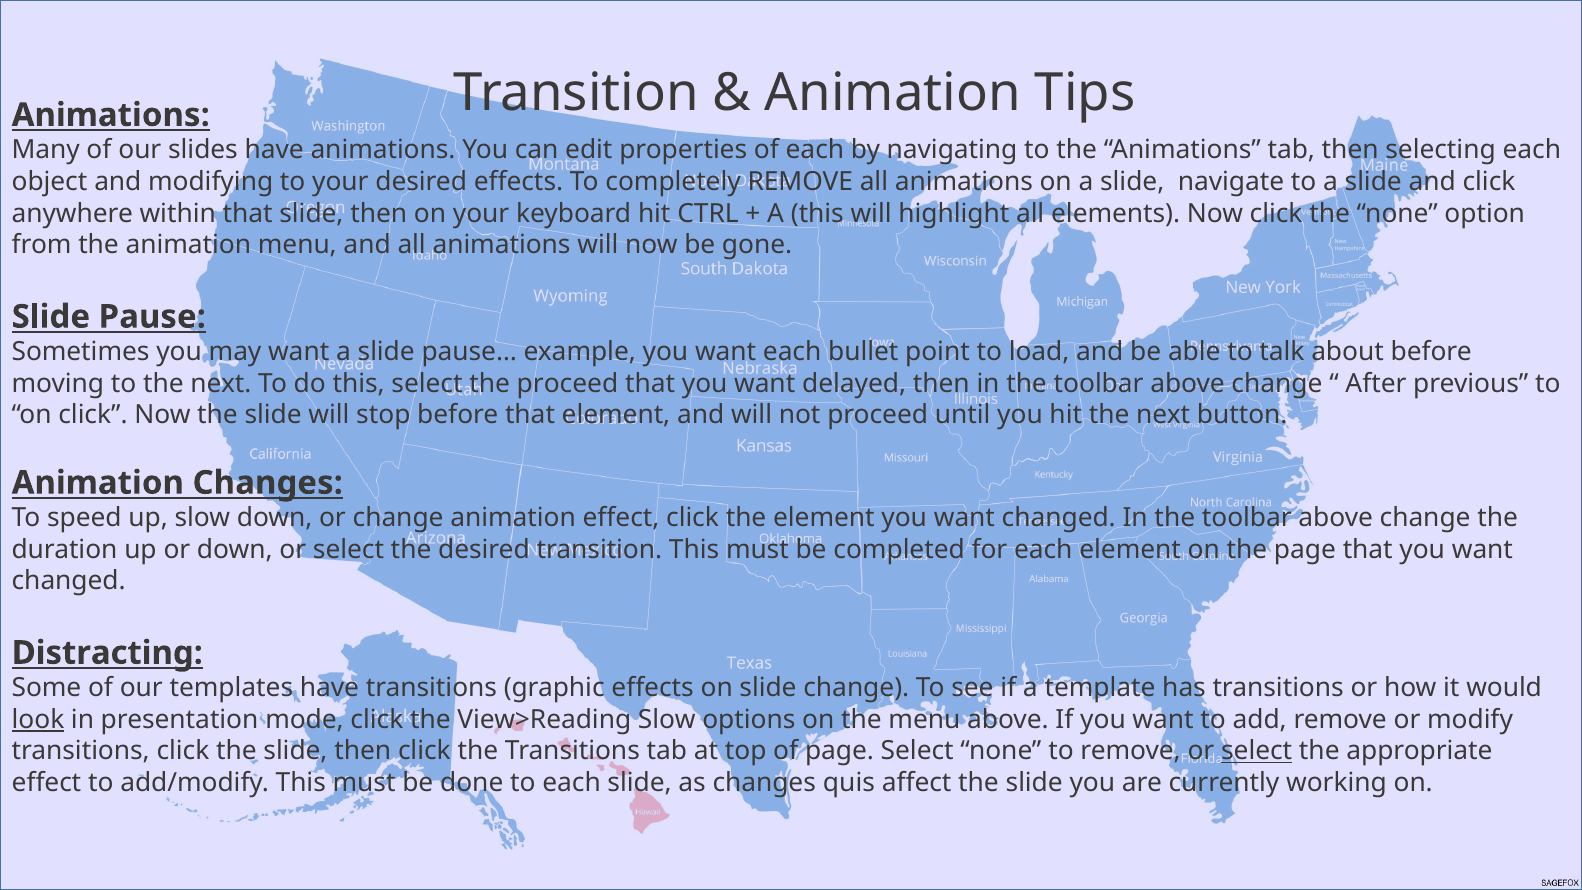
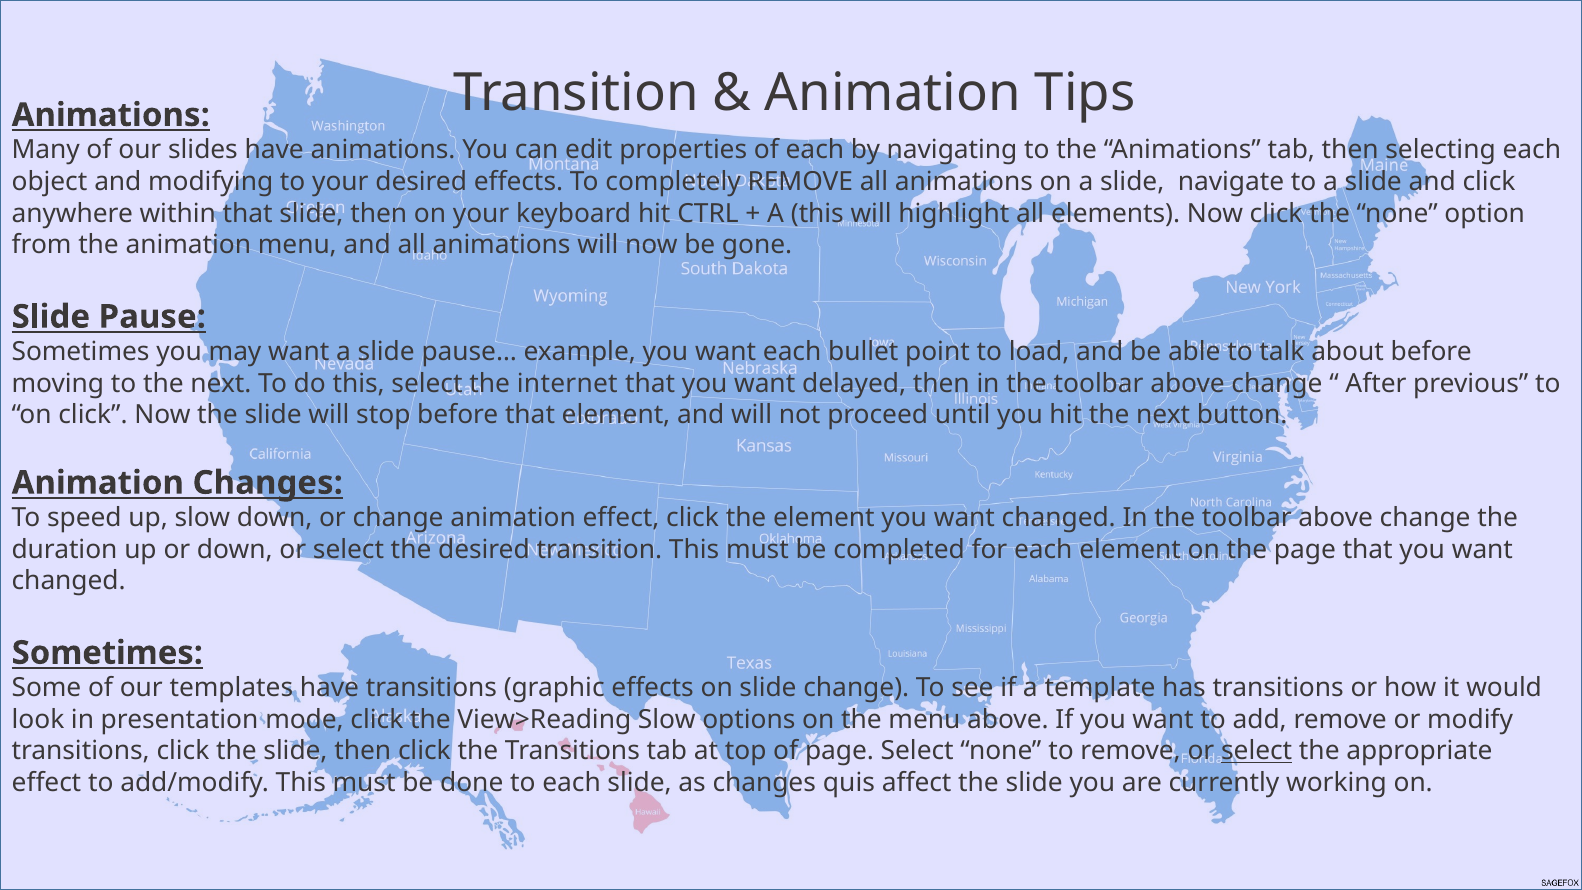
the proceed: proceed -> internet (567, 383)
Distracting: Distracting -> Sometimes (107, 653)
look underline: present -> none (38, 720)
